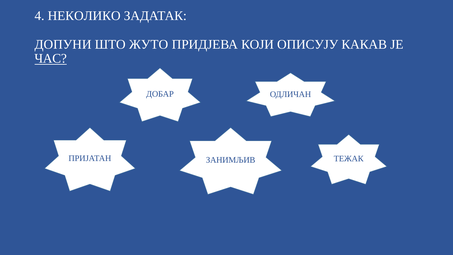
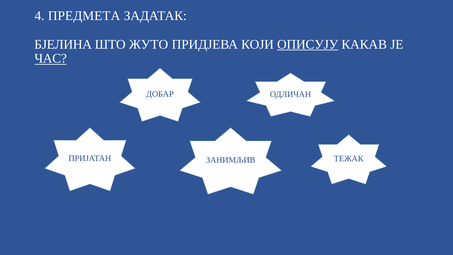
НЕКОЛИКО: НЕКОЛИКО -> ПРЕДМЕТА (84, 16)
ДОПУНИ: ДОПУНИ -> БЈЕЛИНА (63, 44)
ОПИСУЈУ underline: none -> present (308, 44)
